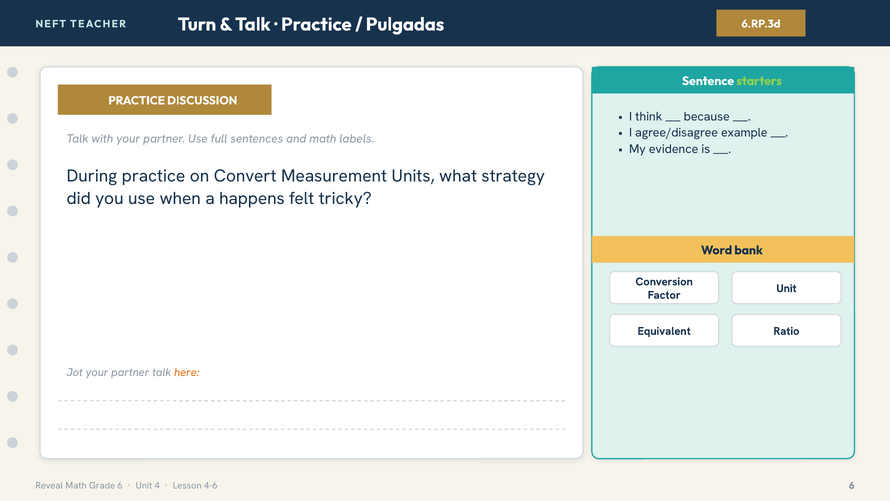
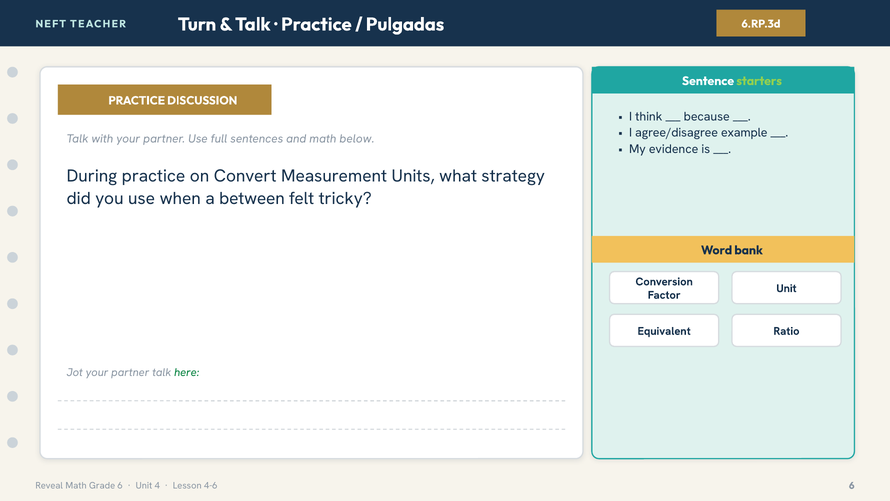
labels: labels -> below (357, 139)
happens: happens -> between (252, 198)
here colour: orange -> green (187, 372)
